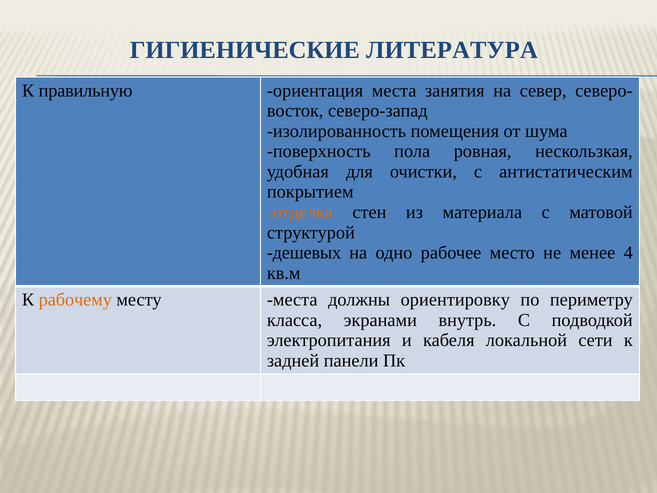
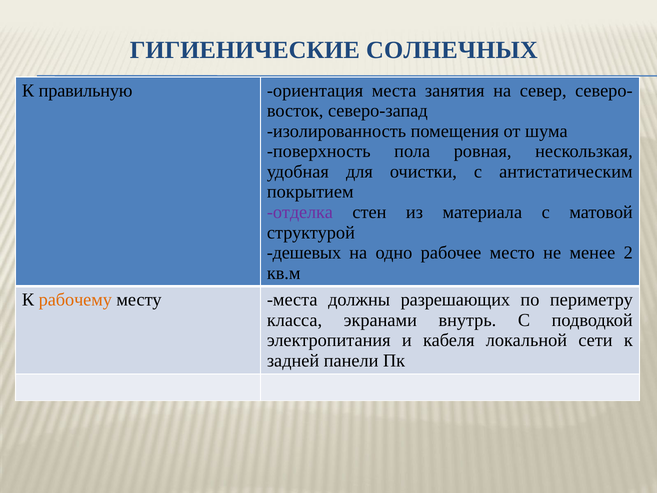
ЛИТЕРАТУРА: ЛИТЕРАТУРА -> СОЛНЕЧНЫХ (452, 50)
отделка colour: orange -> purple (300, 212)
4: 4 -> 2 (628, 253)
ориентировку: ориентировку -> разрешающих (455, 300)
